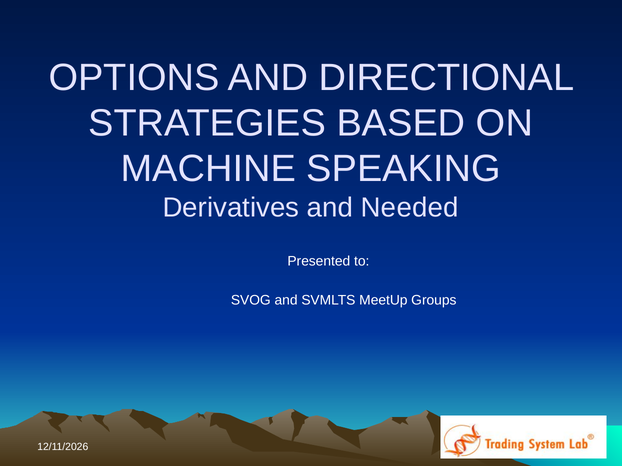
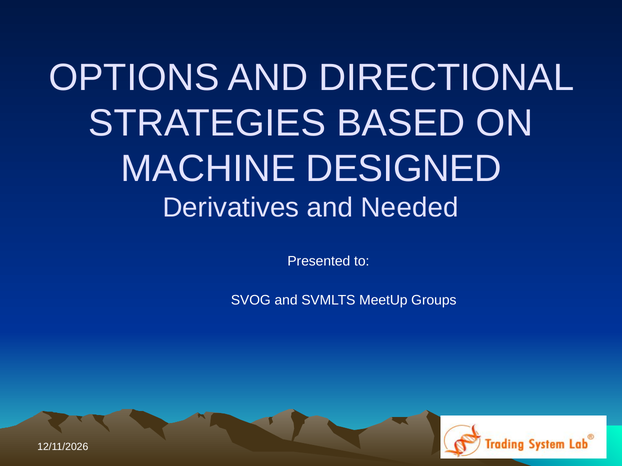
SPEAKING: SPEAKING -> DESIGNED (404, 169)
